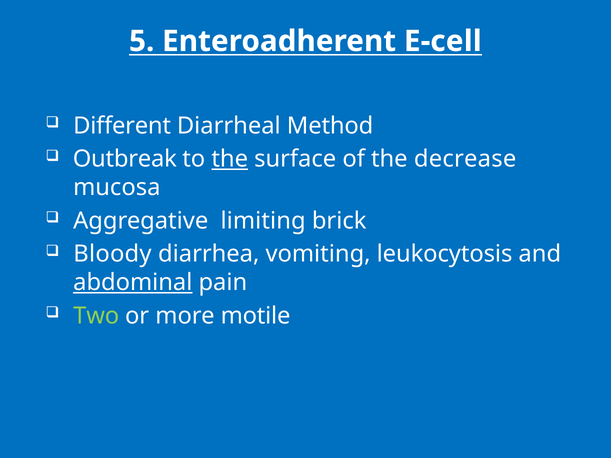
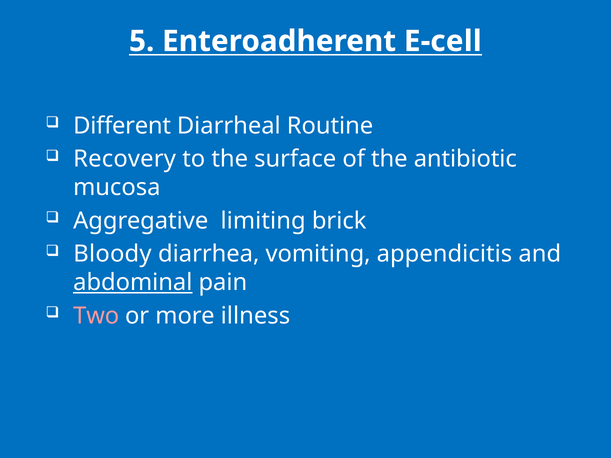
Method: Method -> Routine (330, 126)
Outbreak: Outbreak -> Recovery (125, 159)
the underline: present -> none (230, 159)
decrease: decrease -> antibiotic (465, 159)
leukocytosis: leukocytosis -> appendicitis (444, 254)
Two colour: light green -> pink (96, 316)
motile: motile -> illness (255, 316)
